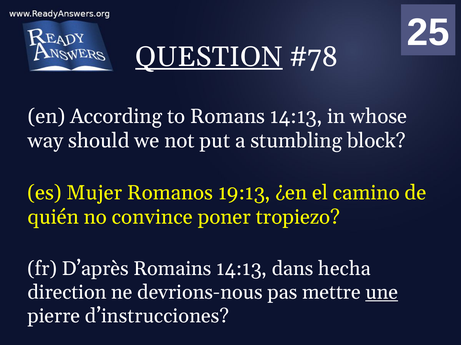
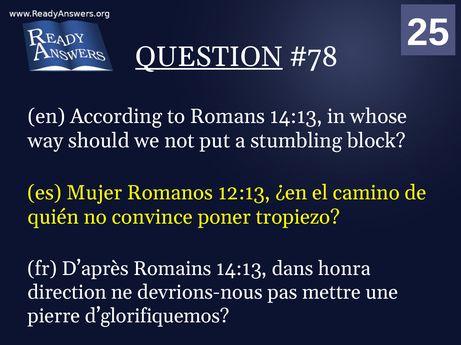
19:13: 19:13 -> 12:13 (244, 193)
hecha: hecha -> honra (345, 269)
une underline: present -> none (382, 293)
d’instrucciones: d’instrucciones -> d’glorifiquemos (157, 317)
